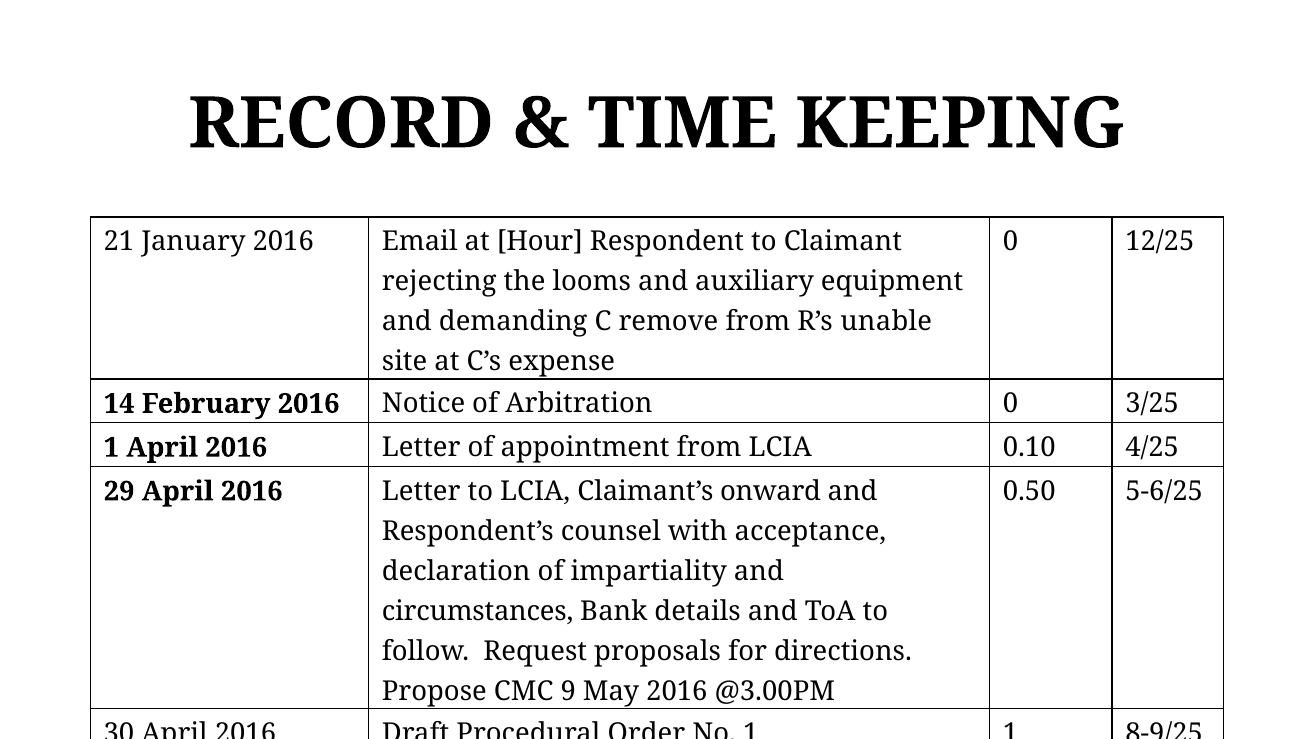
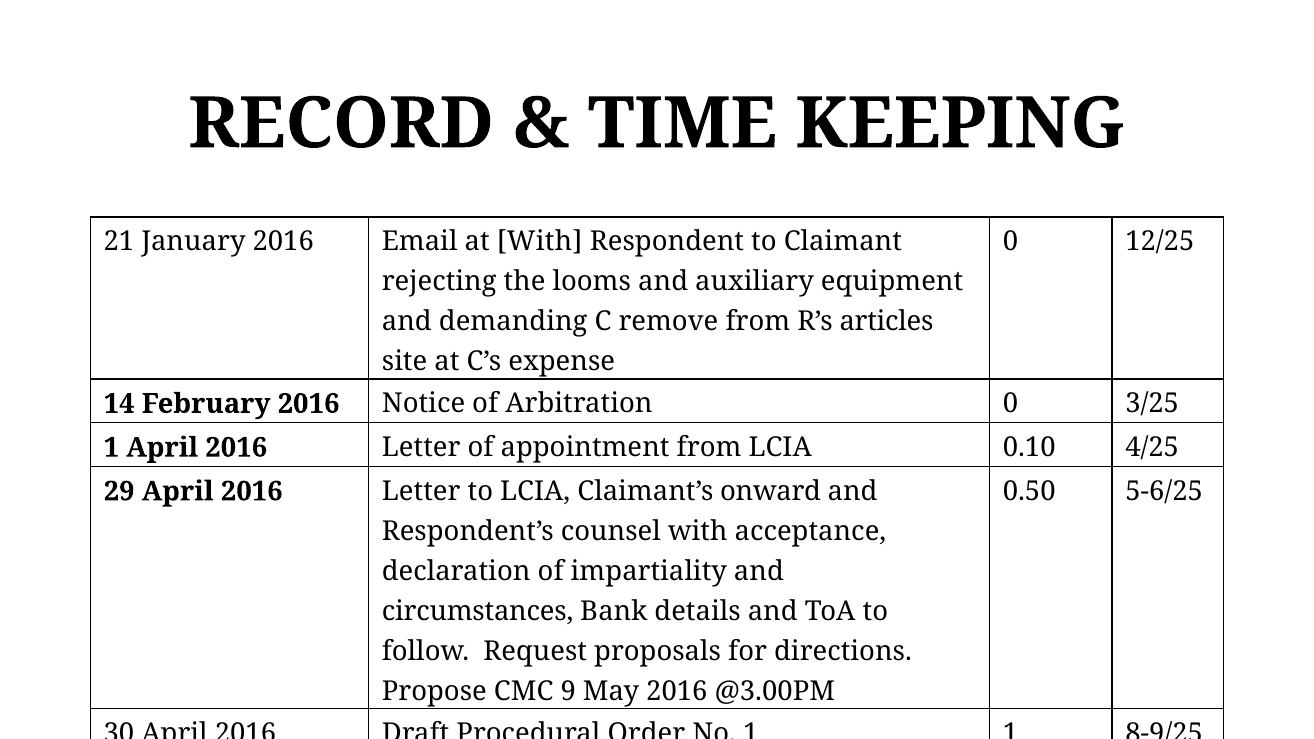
at Hour: Hour -> With (540, 242)
unable: unable -> articles (886, 322)
